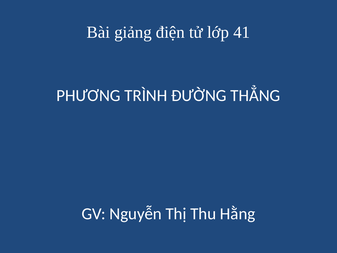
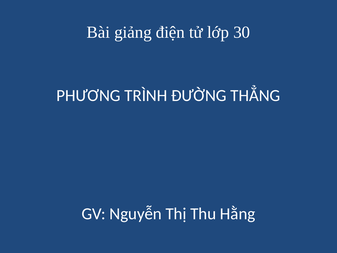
41: 41 -> 30 (242, 32)
